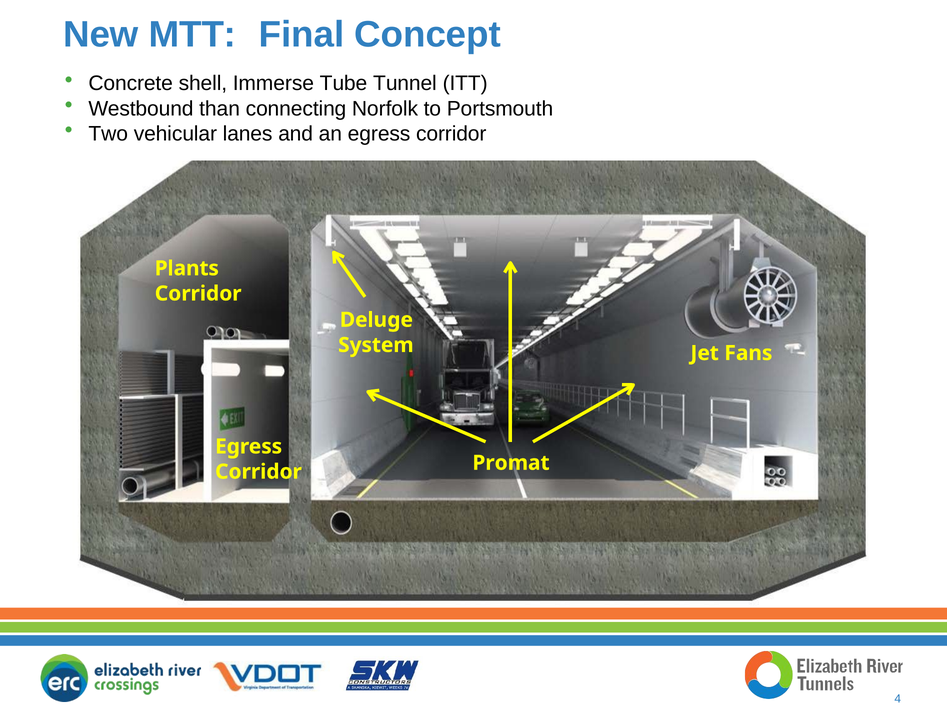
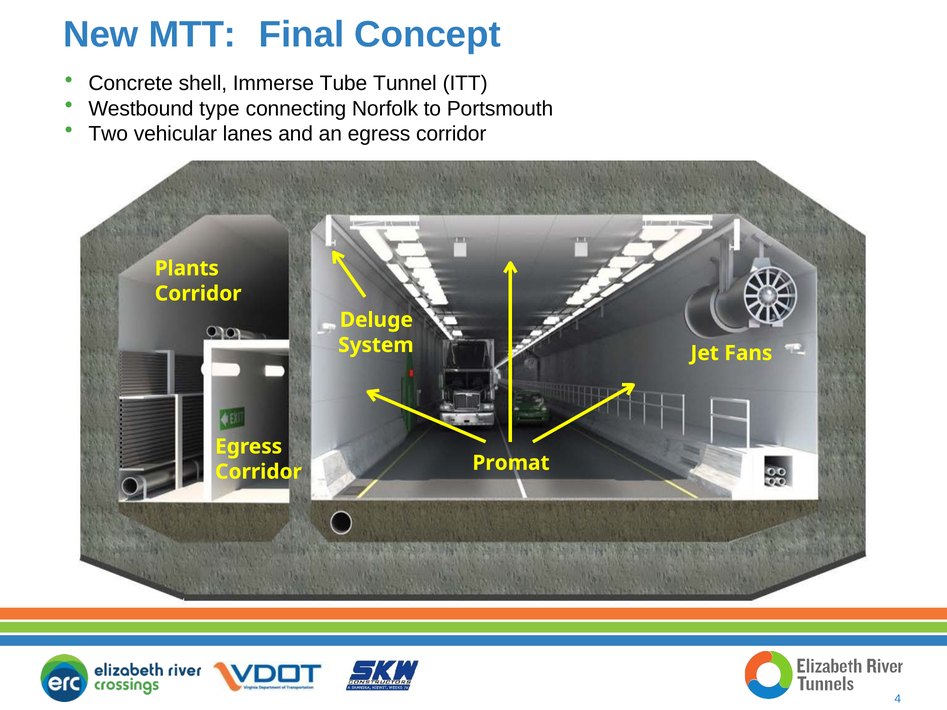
than: than -> type (219, 109)
